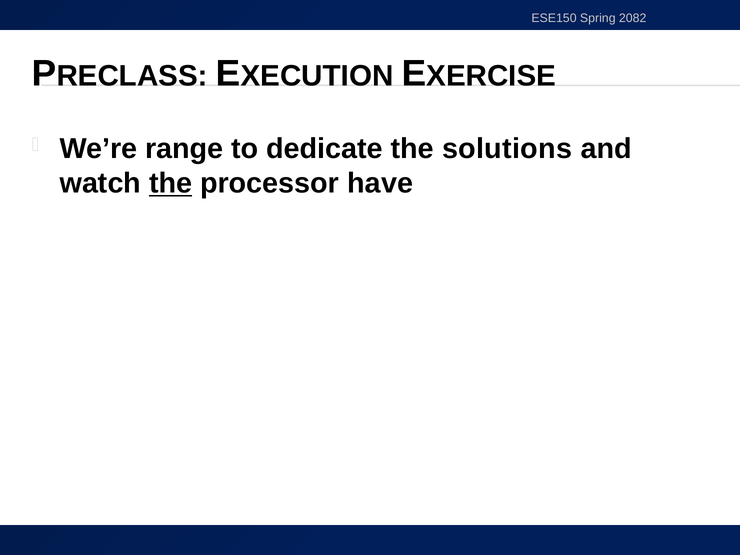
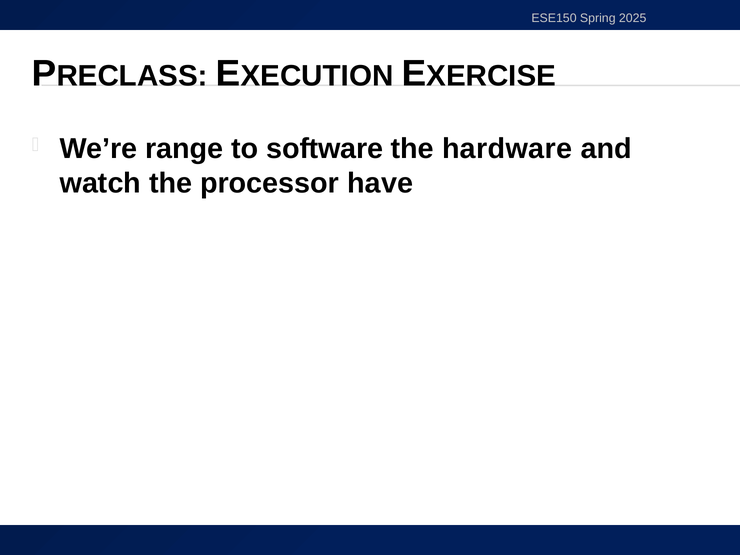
2082: 2082 -> 2025 (633, 18)
dedicate: dedicate -> software (325, 149)
solutions: solutions -> hardware (507, 149)
the underline: present -> none (171, 183)
